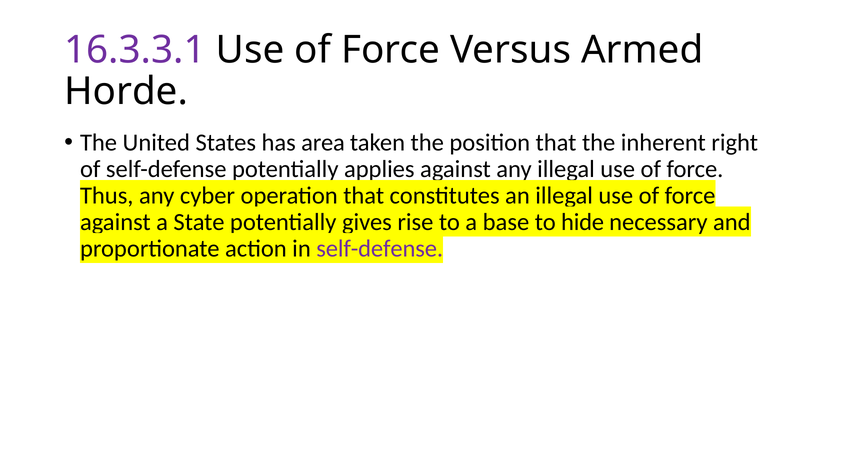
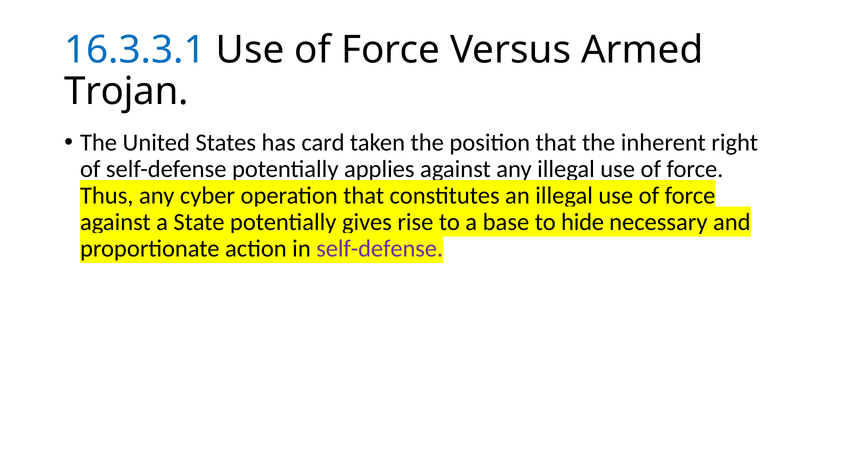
16.3.3.1 colour: purple -> blue (135, 50)
Horde: Horde -> Trojan (126, 92)
area: area -> card (323, 142)
